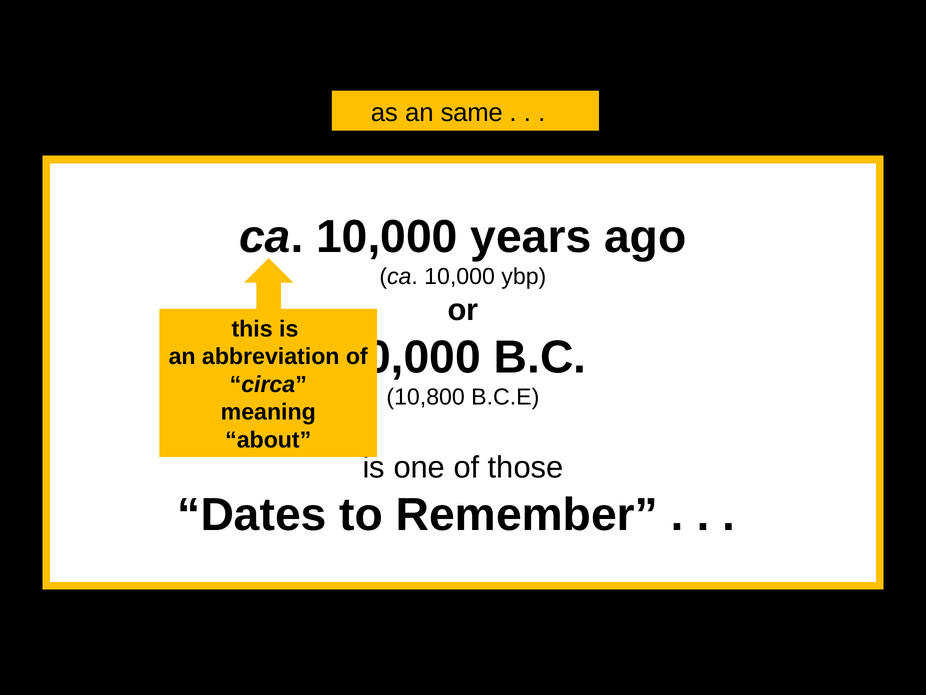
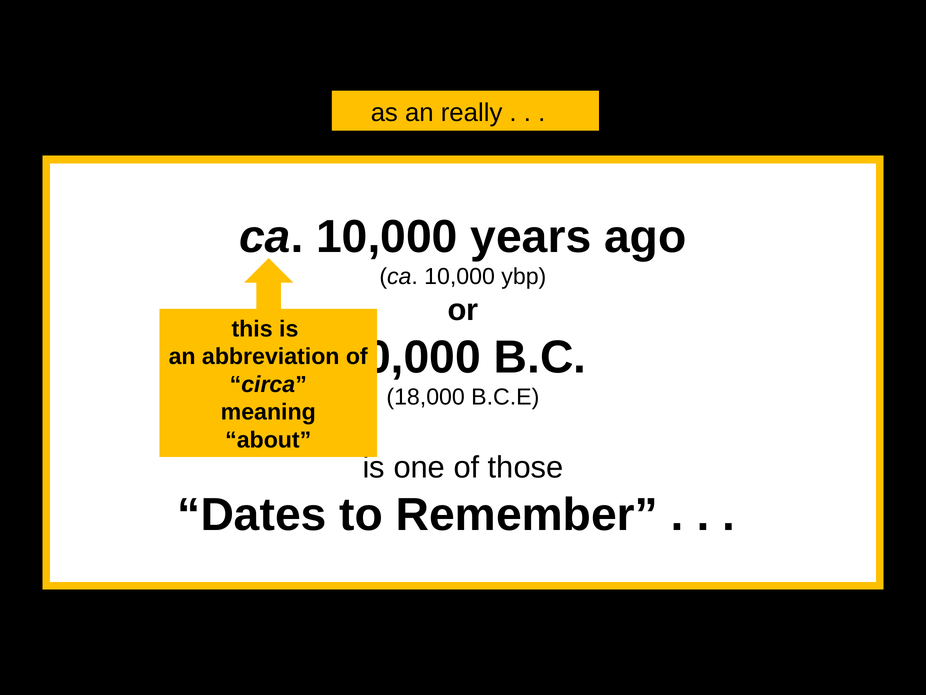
same: same -> really (472, 112)
10,800: 10,800 -> 18,000 (426, 397)
